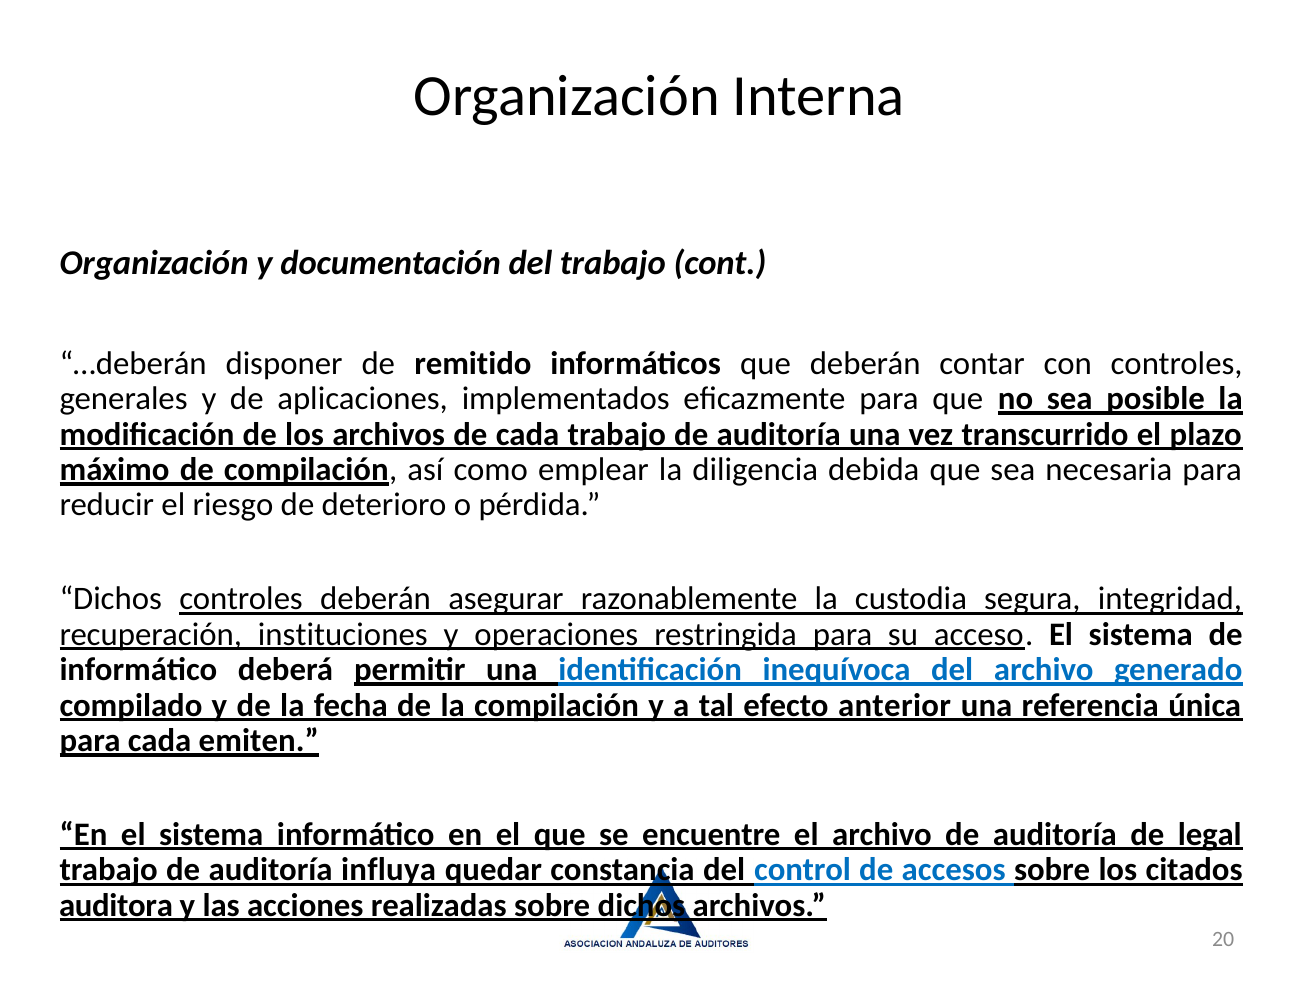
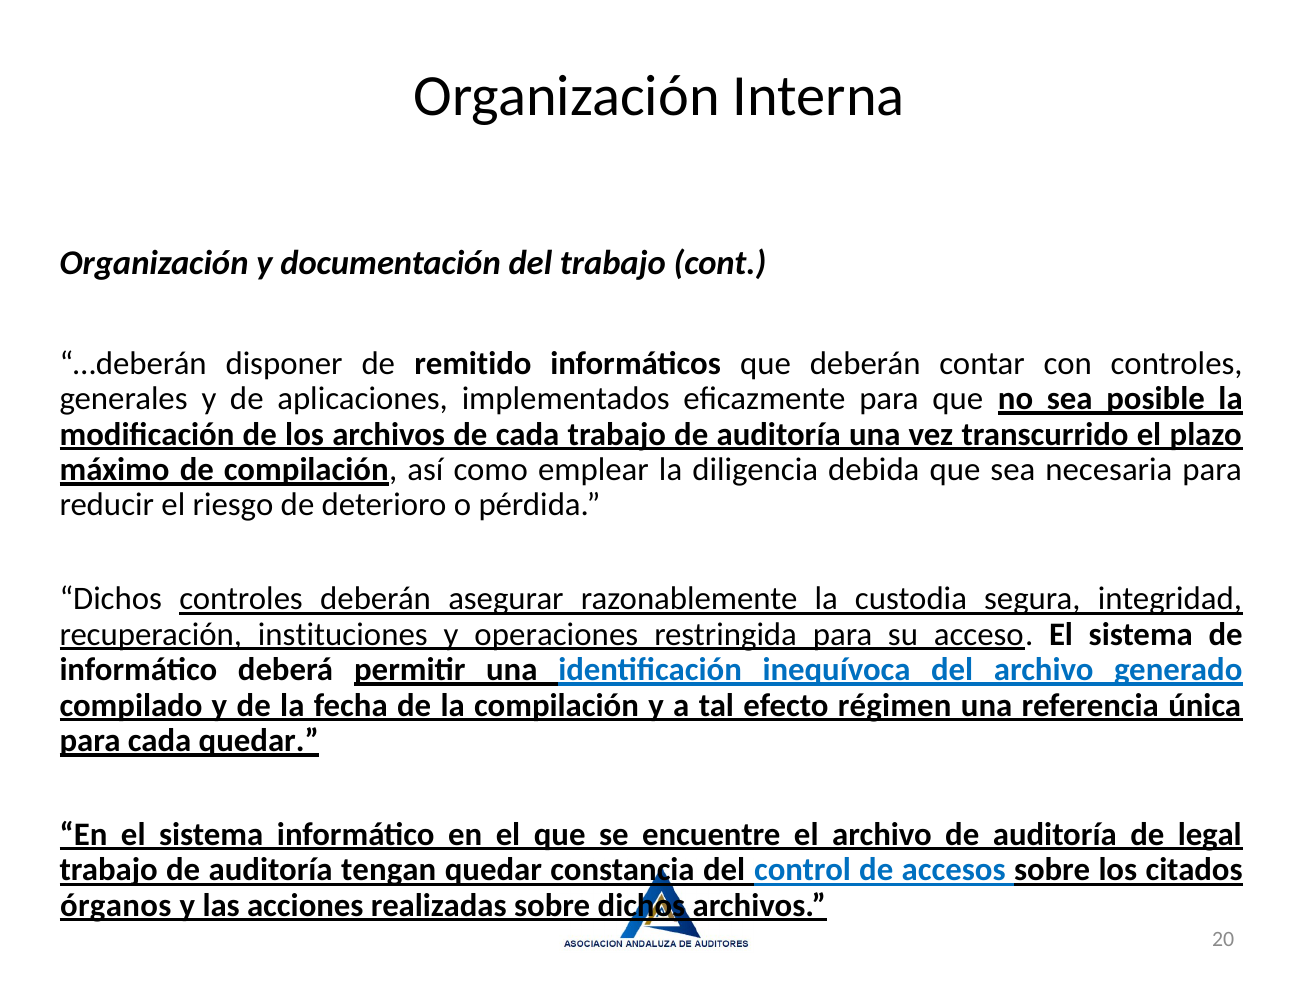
anterior: anterior -> régimen (895, 706)
cada emiten: emiten -> quedar (259, 741)
influya: influya -> tengan (389, 871)
auditora: auditora -> órganos (116, 906)
